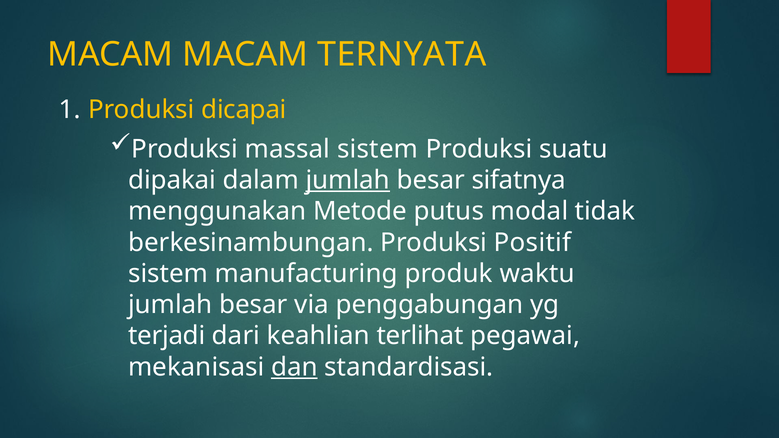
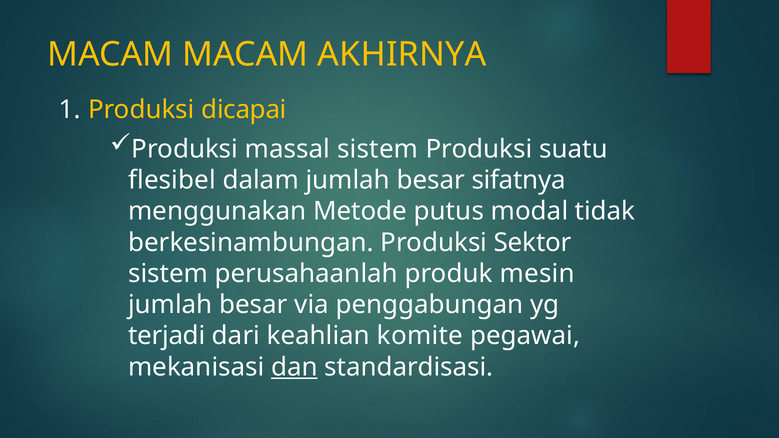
TERNYATA: TERNYATA -> AKHIRNYA (402, 55)
dipakai: dipakai -> flesibel (172, 180)
jumlah underline: present -> none (348, 180)
Positif: Positif -> Sektor (533, 243)
manufacturing: manufacturing -> perusahaanlah (306, 274)
waktu: waktu -> mesin (537, 274)
terlihat: terlihat -> komite (420, 336)
